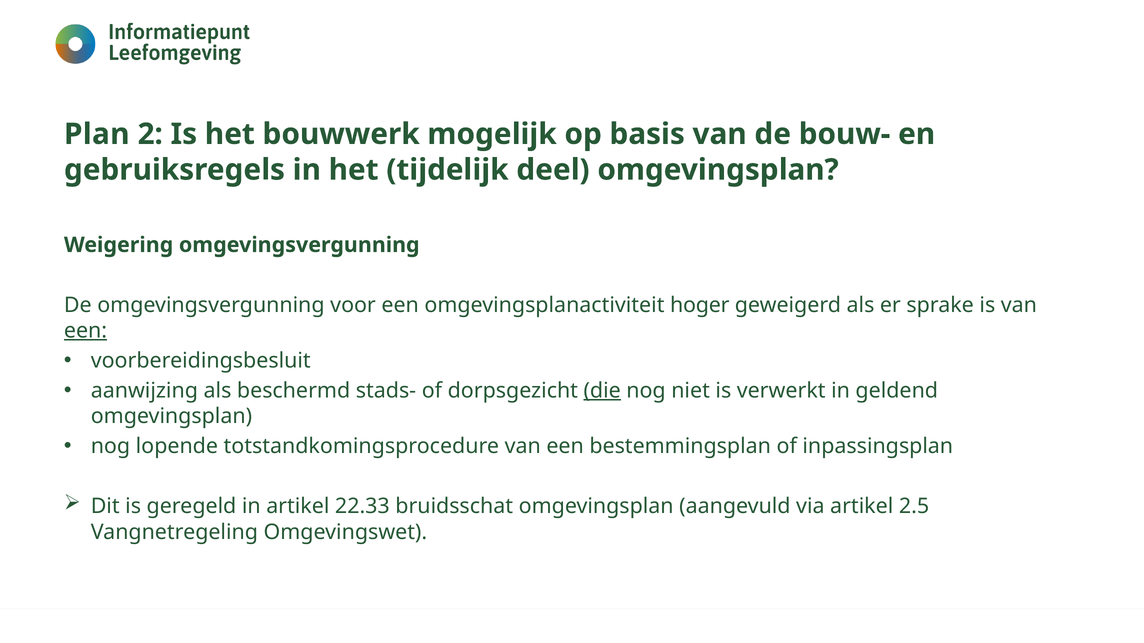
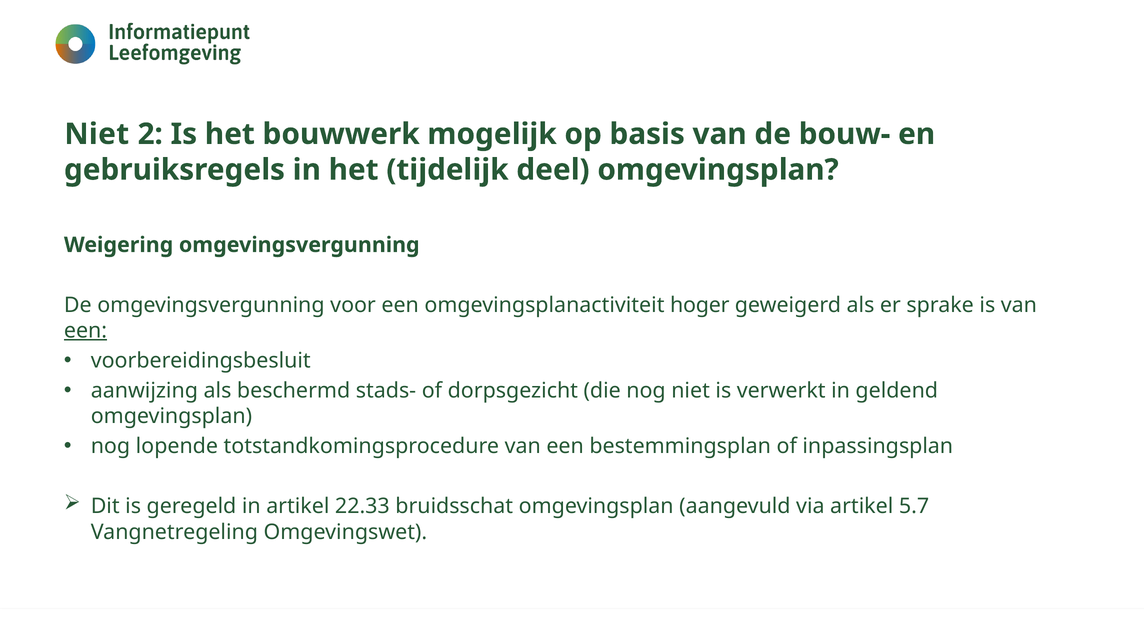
Plan: Plan -> Niet (97, 134)
die underline: present -> none (602, 391)
2.5: 2.5 -> 5.7 (914, 507)
